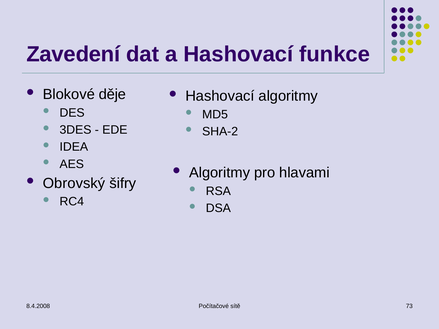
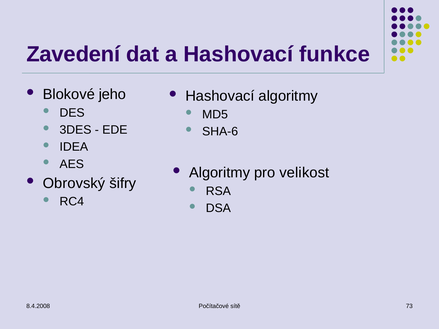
děje: děje -> jeho (112, 95)
SHA-2: SHA-2 -> SHA-6 (220, 132)
hlavami: hlavami -> velikost (304, 173)
